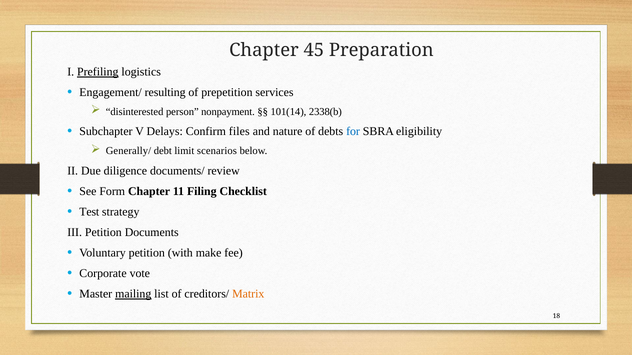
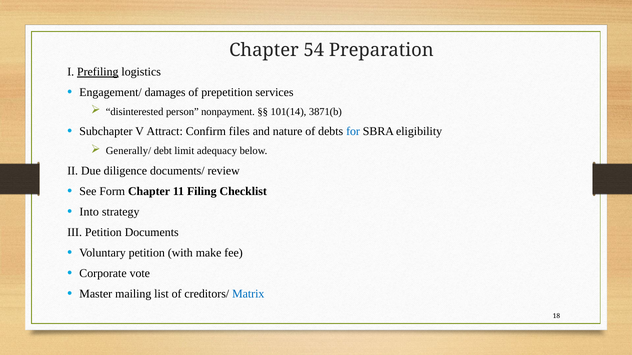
45: 45 -> 54 (314, 50)
resulting: resulting -> damages (165, 92)
2338(b: 2338(b -> 3871(b (325, 112)
Delays: Delays -> Attract (165, 132)
scenarios: scenarios -> adequacy (217, 151)
Test: Test -> Into (89, 212)
mailing underline: present -> none (133, 294)
Matrix colour: orange -> blue (248, 294)
